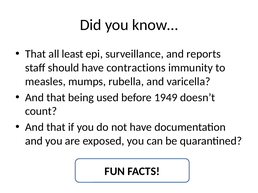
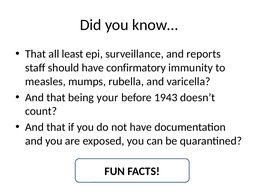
contractions: contractions -> confirmatory (136, 68)
used: used -> your (108, 98)
1949: 1949 -> 1943 (166, 98)
